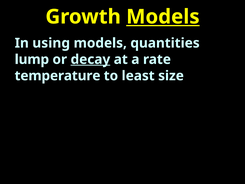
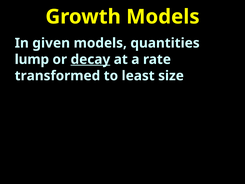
Models underline: present -> none (163, 17)
using: using -> given (51, 43)
temperature: temperature -> transformed (57, 76)
